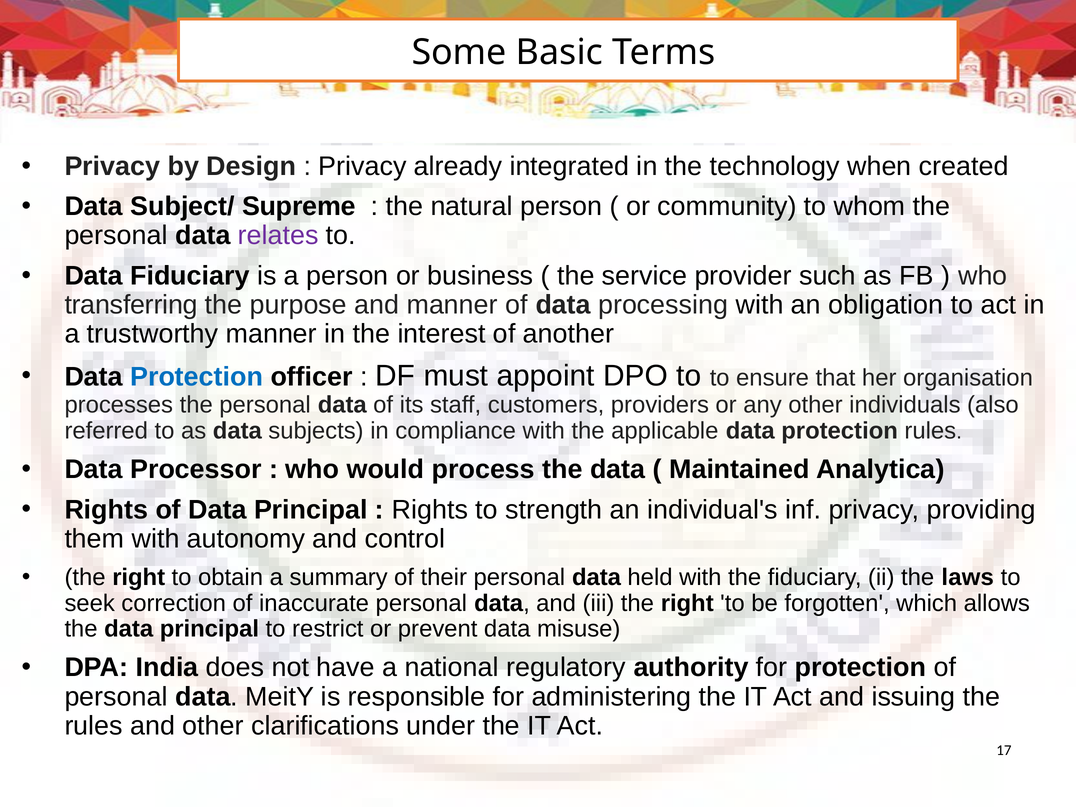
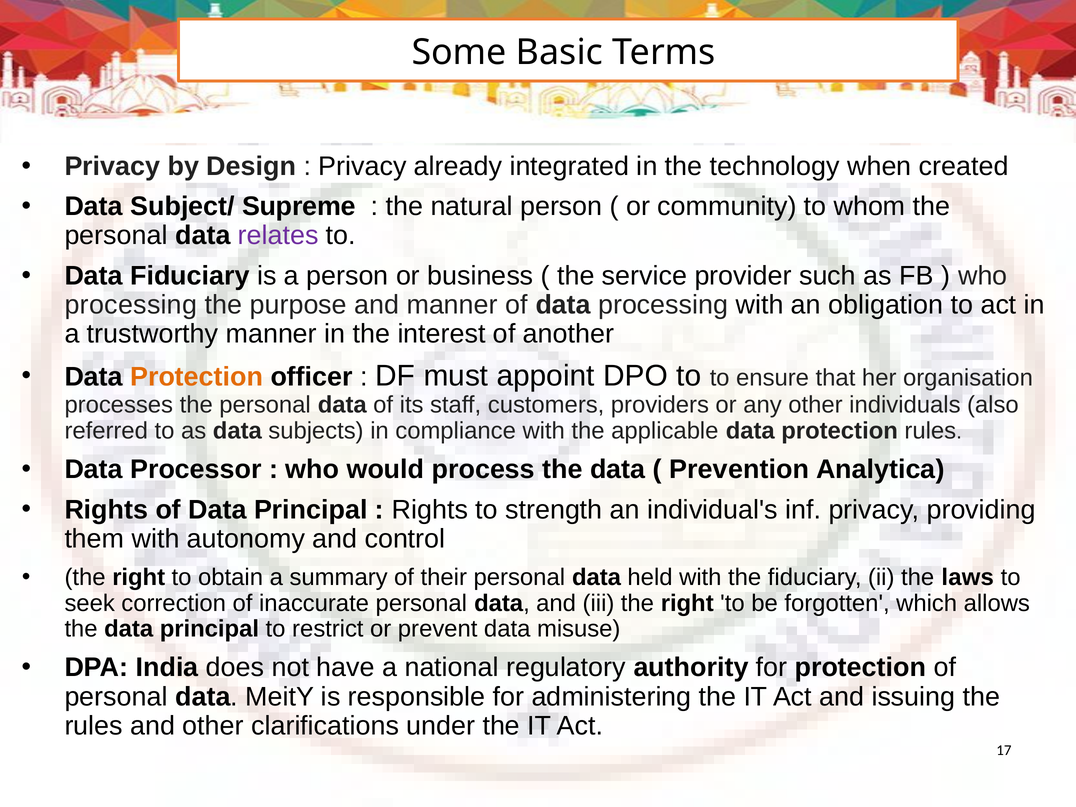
transferring: transferring -> processing (131, 305)
Protection colour: blue -> orange (197, 377)
Maintained: Maintained -> Prevention (739, 469)
